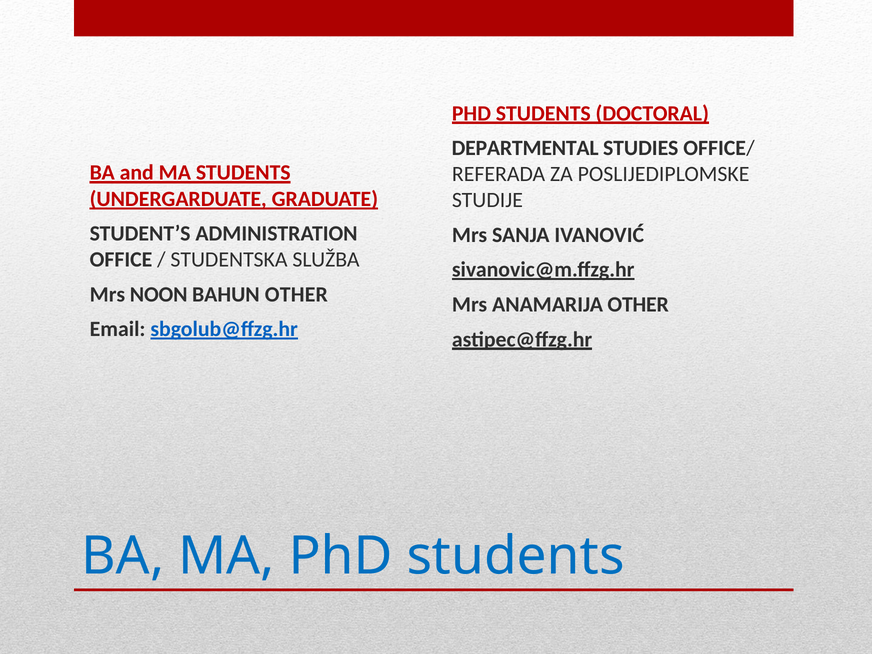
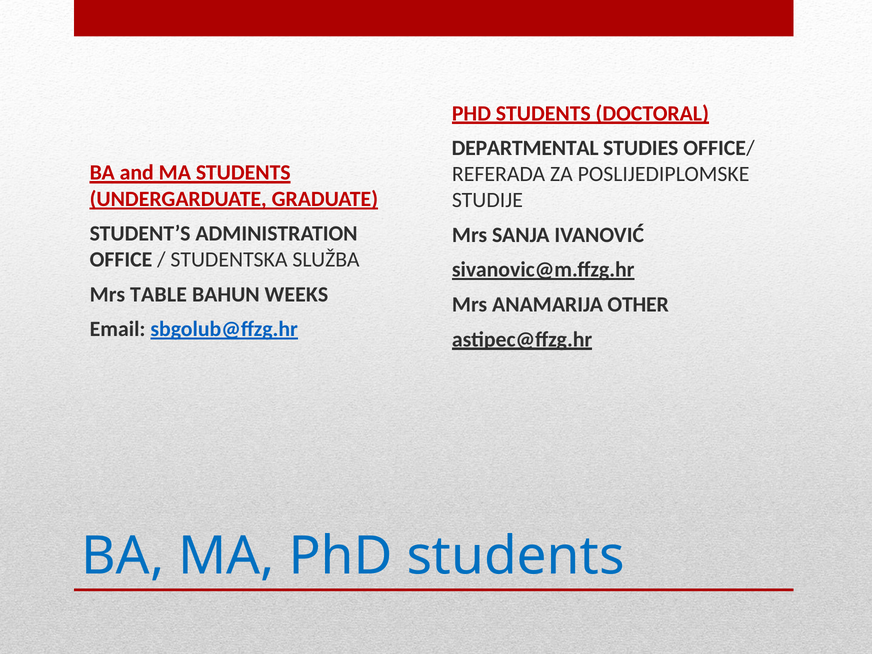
NOON: NOON -> TABLE (158, 294)
BAHUN OTHER: OTHER -> WEEKS (296, 294)
